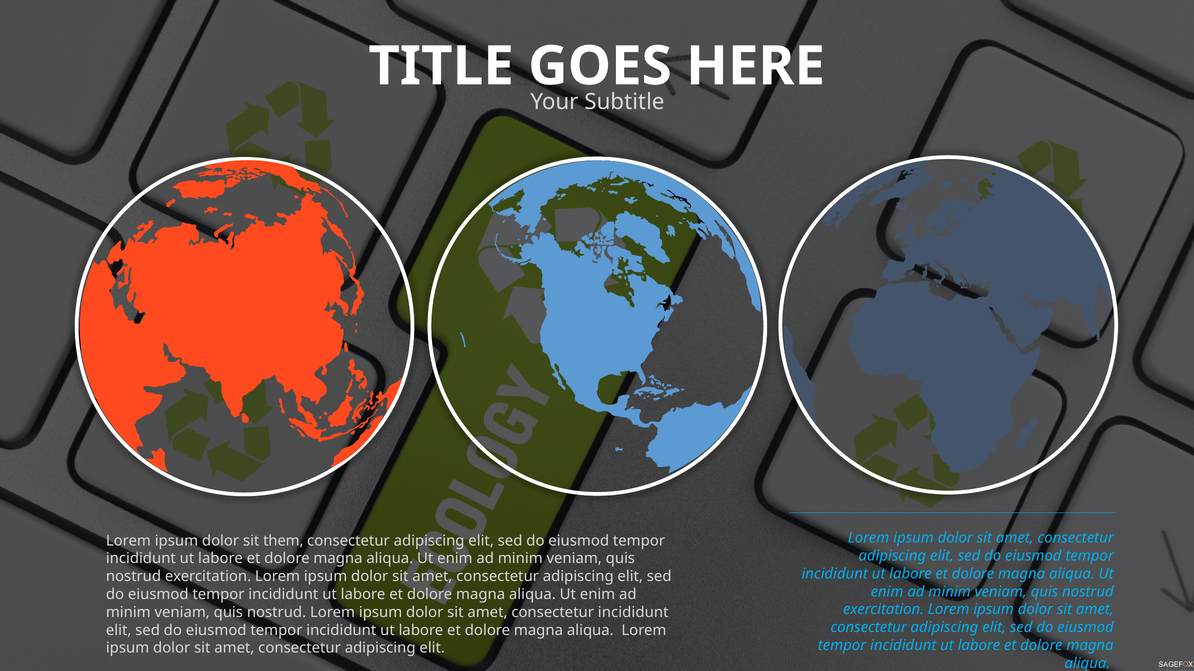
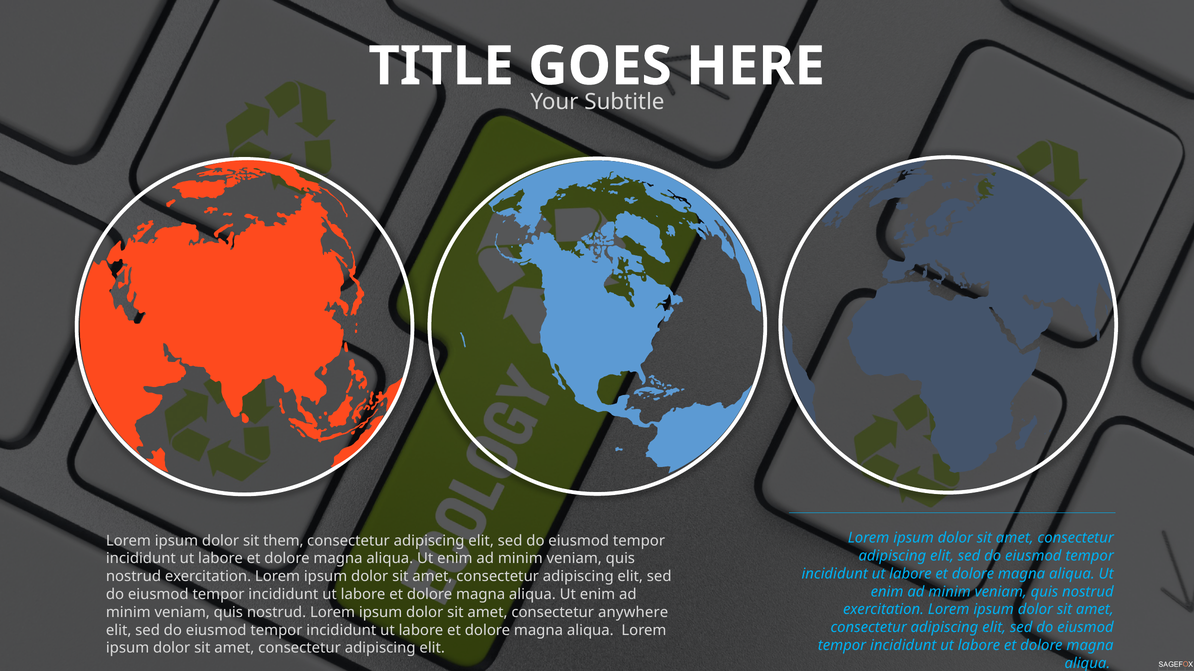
consectetur incididunt: incididunt -> anywhere (633, 613)
